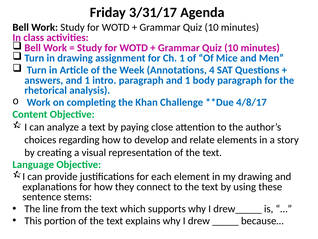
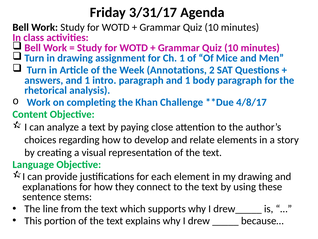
4: 4 -> 2 (212, 70)
